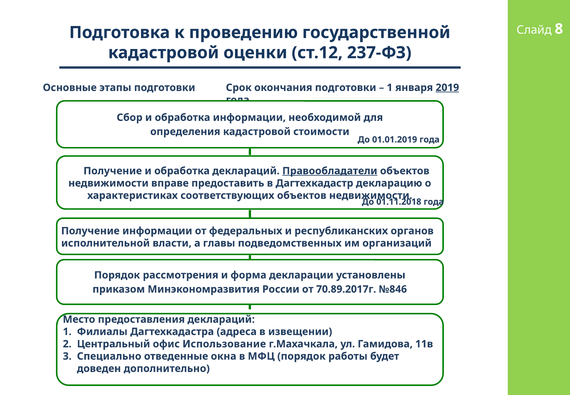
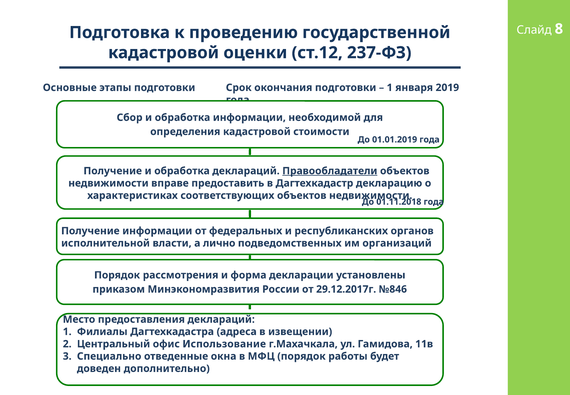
2019 underline: present -> none (447, 88)
главы: главы -> лично (219, 243)
70.89.2017г: 70.89.2017г -> 29.12.2017г (346, 289)
